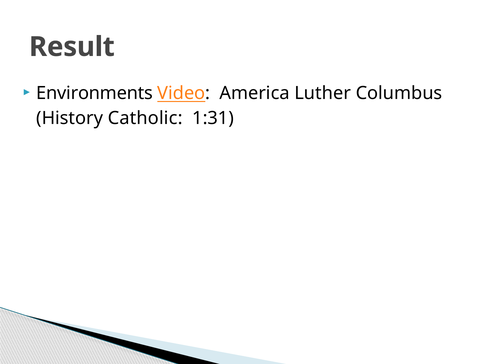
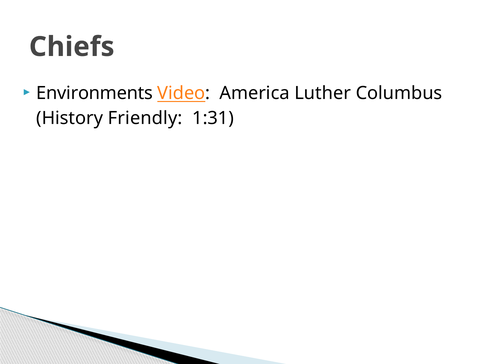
Result: Result -> Chiefs (72, 47)
Catholic: Catholic -> Friendly (145, 118)
